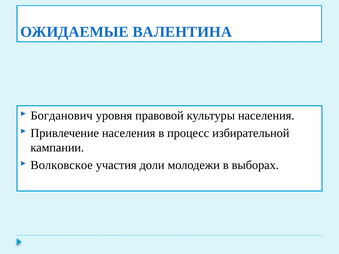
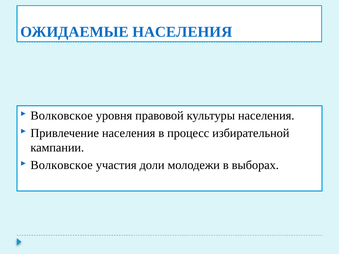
ОЖИДАЕМЫЕ ВАЛЕНТИНА: ВАЛЕНТИНА -> НАСЕЛЕНИЯ (182, 32)
Богданович: Богданович -> Волковское (62, 116)
